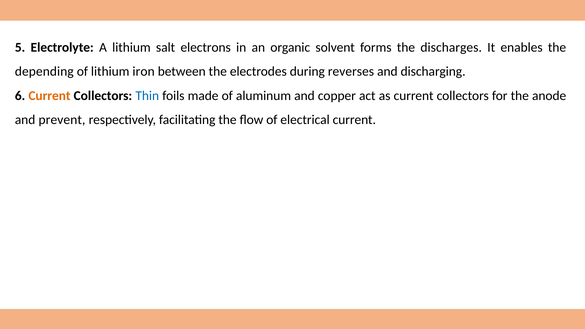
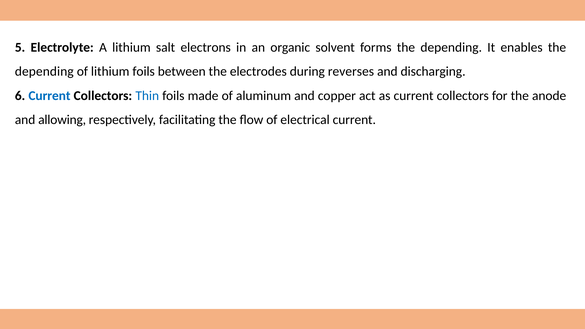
forms the discharges: discharges -> depending (451, 47)
lithium iron: iron -> foils (144, 72)
Current colour: orange -> blue (49, 96)
prevent: prevent -> allowing (62, 120)
